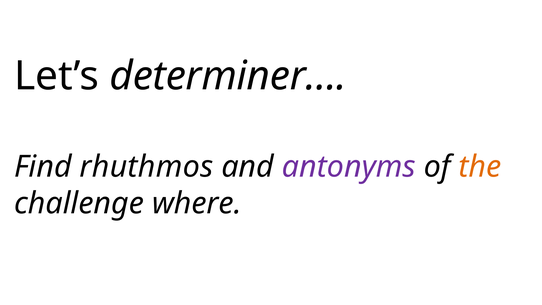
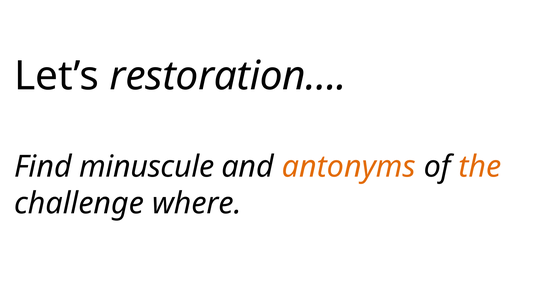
determiner…: determiner… -> restoration… (228, 76)
rhuthmos: rhuthmos -> minuscule (147, 167)
antonyms colour: purple -> orange (349, 167)
